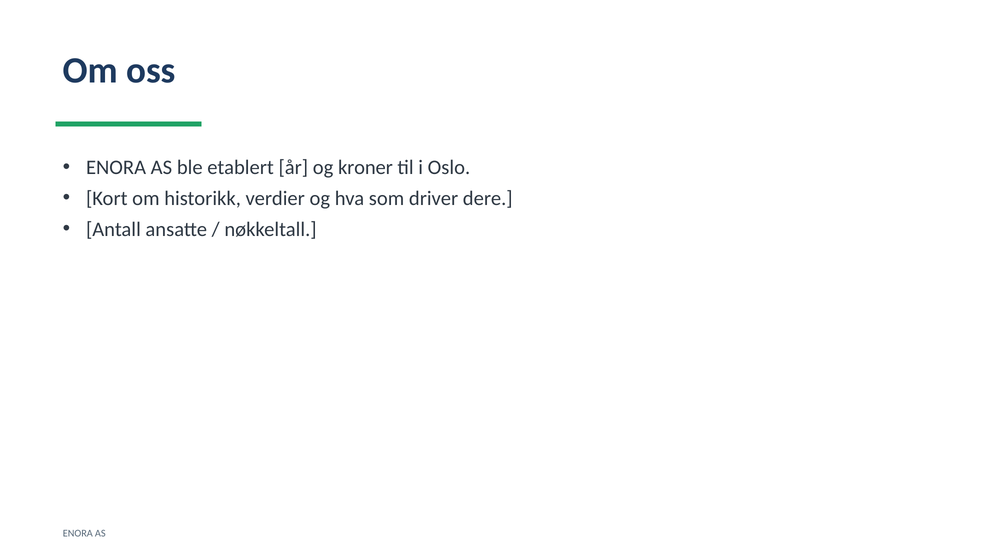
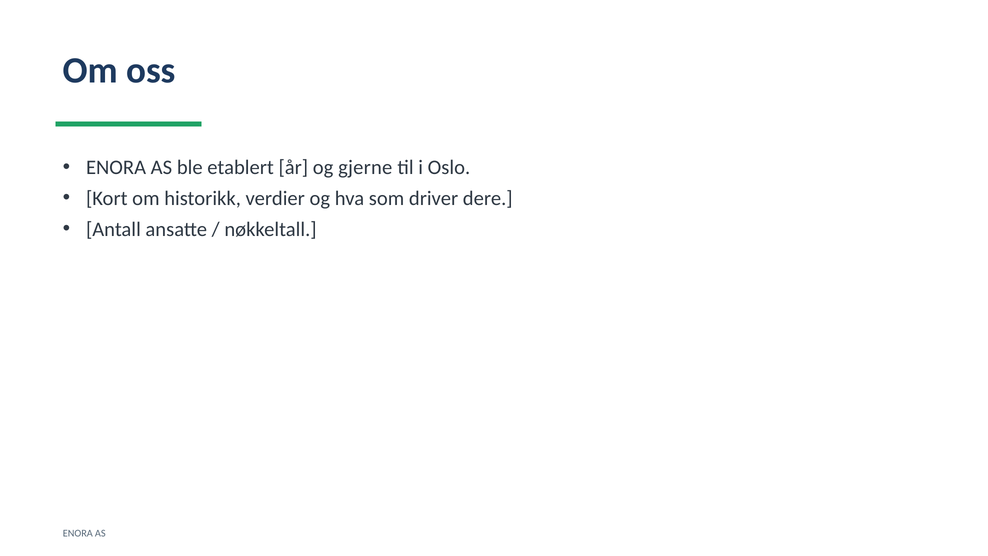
kroner: kroner -> gjerne (365, 167)
